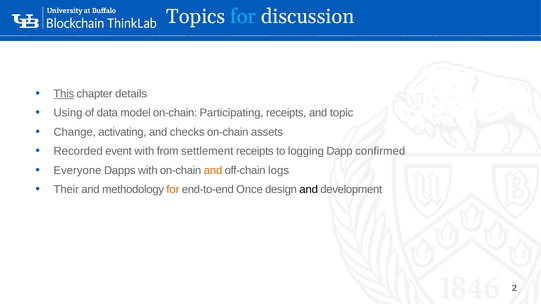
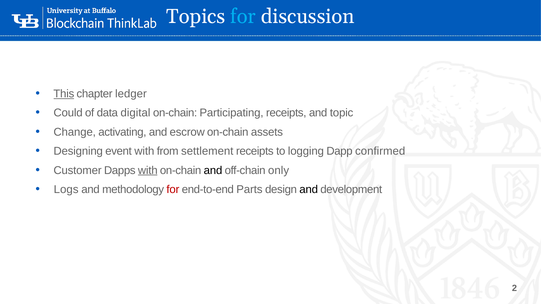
details: details -> ledger (131, 94)
Using: Using -> Could (68, 113)
model: model -> digital (135, 113)
checks: checks -> escrow (187, 132)
Recorded: Recorded -> Designing (78, 151)
Everyone: Everyone -> Customer (78, 170)
with underline: none -> present (148, 170)
and colour: orange -> black (213, 170)
logs: logs -> only (279, 170)
Their: Their -> Logs (66, 190)
for colour: orange -> red (173, 190)
Once: Once -> Parts (249, 190)
